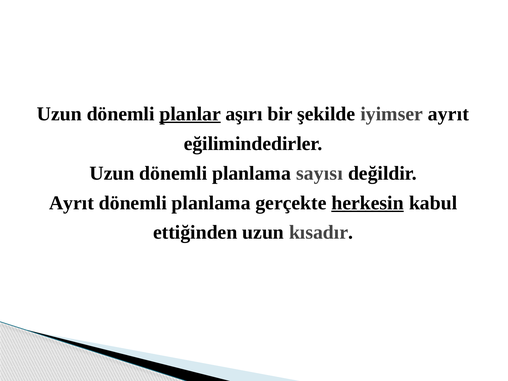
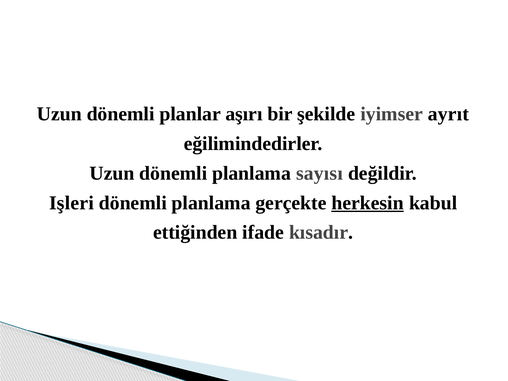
planlar underline: present -> none (190, 114)
Ayrıt: Ayrıt -> Işleri (71, 203)
ettiğinden uzun: uzun -> ifade (263, 232)
